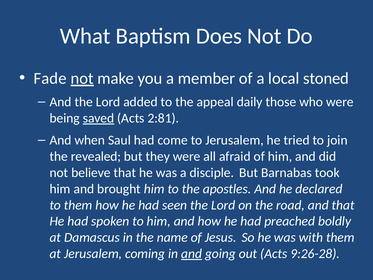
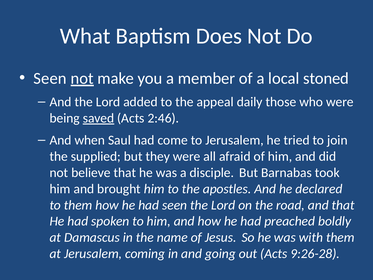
Fade: Fade -> Seen (50, 78)
2:81: 2:81 -> 2:46 (163, 118)
revealed: revealed -> supplied (96, 156)
and underline: present -> none (192, 253)
